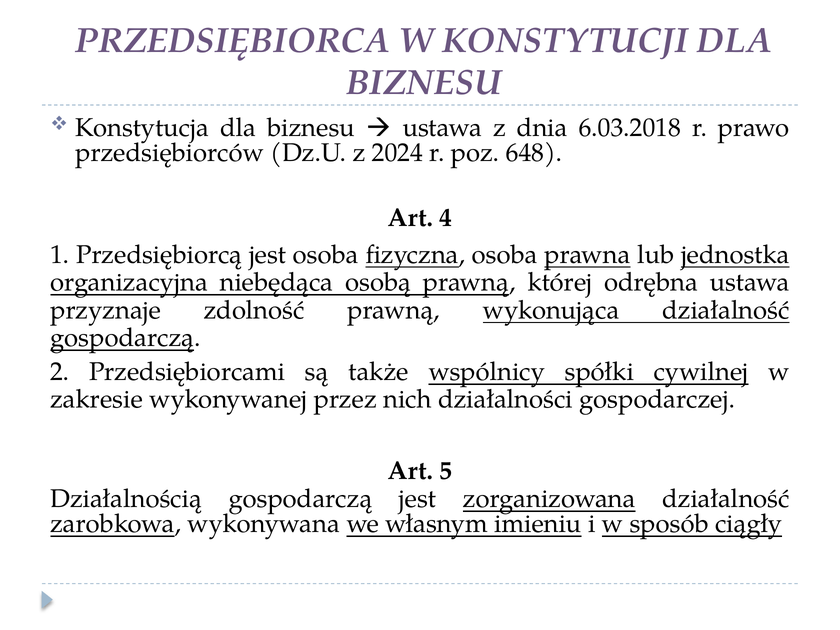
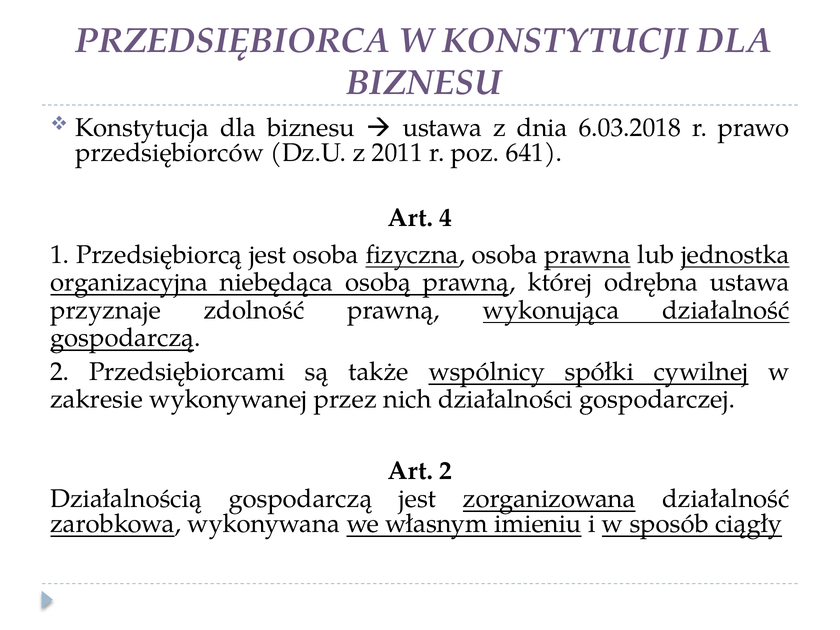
2024: 2024 -> 2011 (397, 153)
648: 648 -> 641 (534, 153)
Art 5: 5 -> 2 (446, 471)
